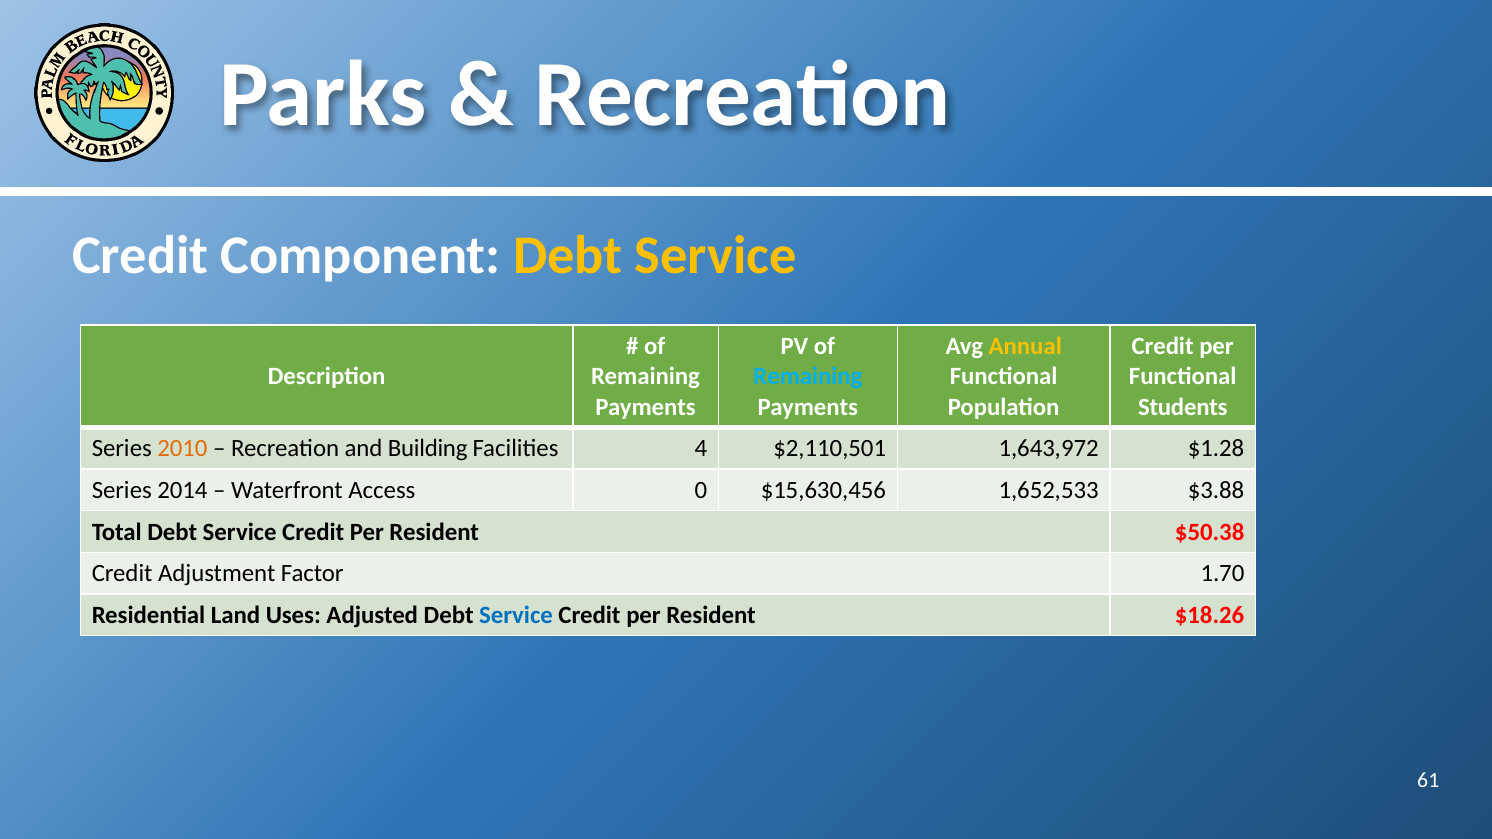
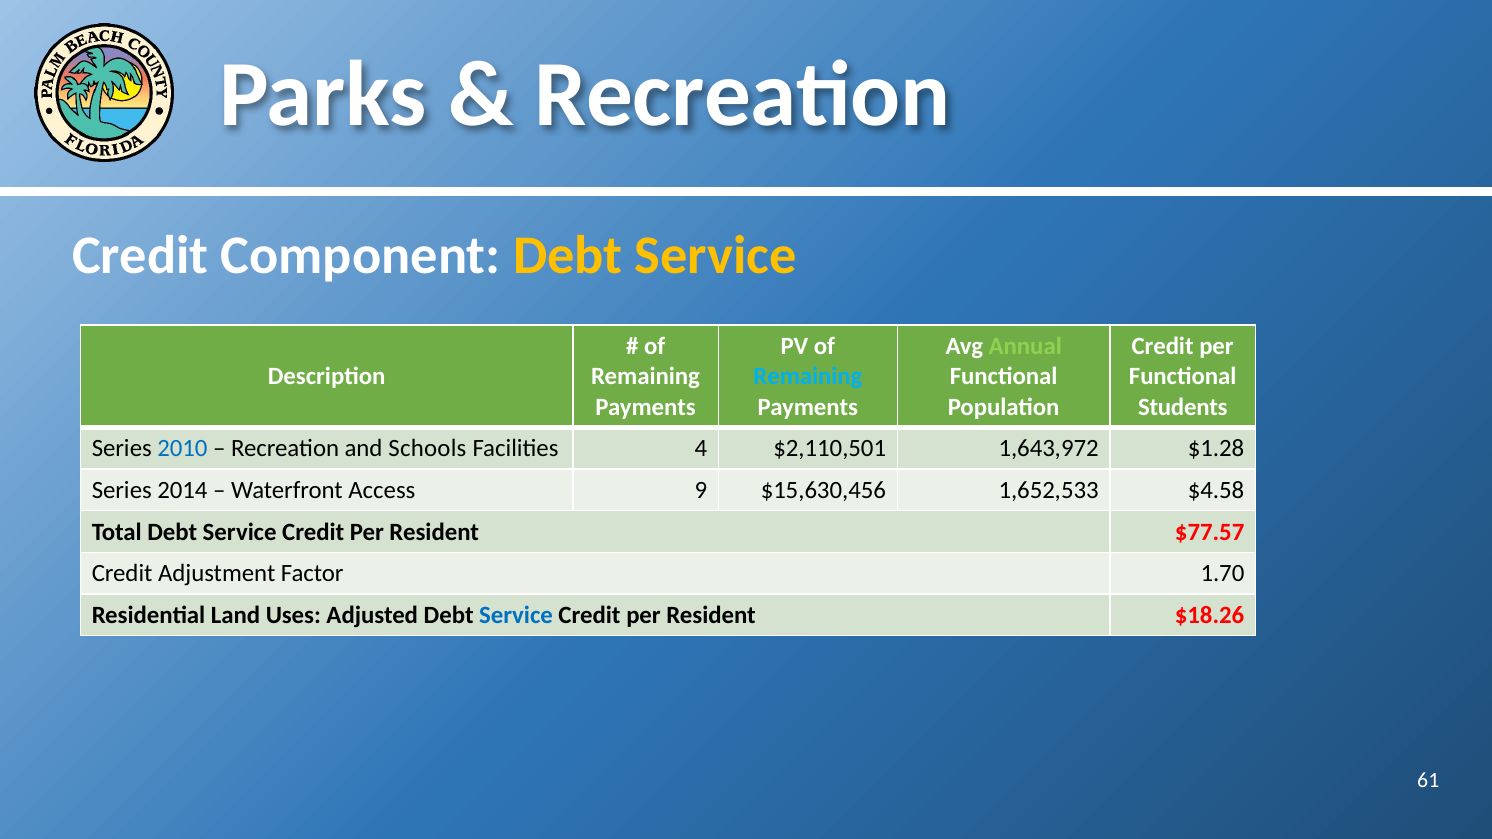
Annual colour: yellow -> light green (1025, 346)
2010 colour: orange -> blue (182, 449)
Building: Building -> Schools (427, 449)
0: 0 -> 9 (701, 490)
$3.88: $3.88 -> $4.58 (1216, 490)
$50.38: $50.38 -> $77.57 (1210, 532)
